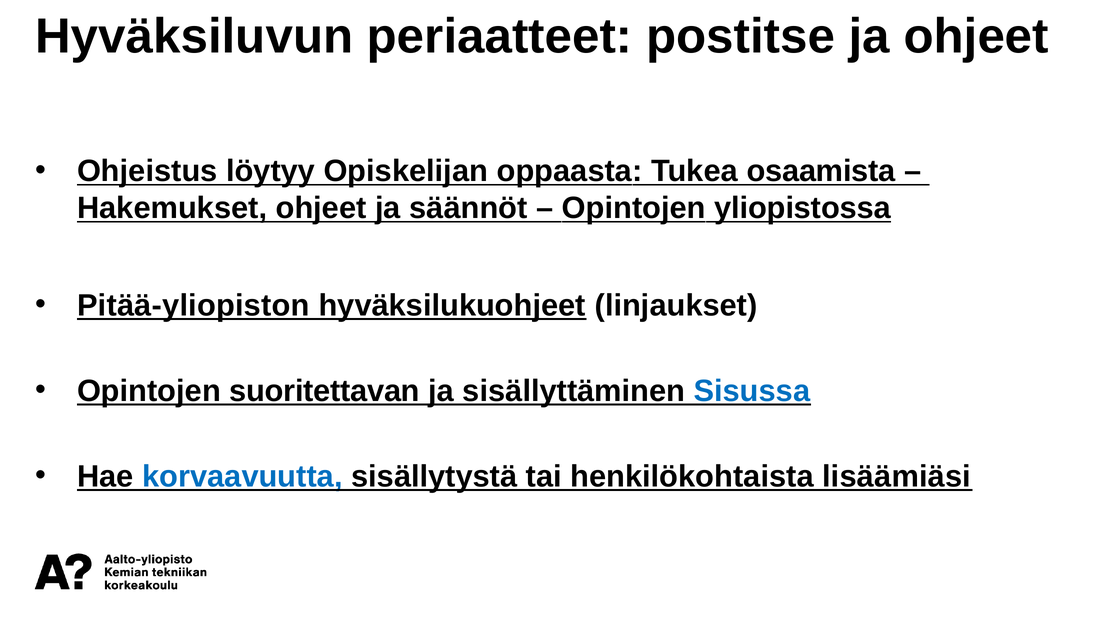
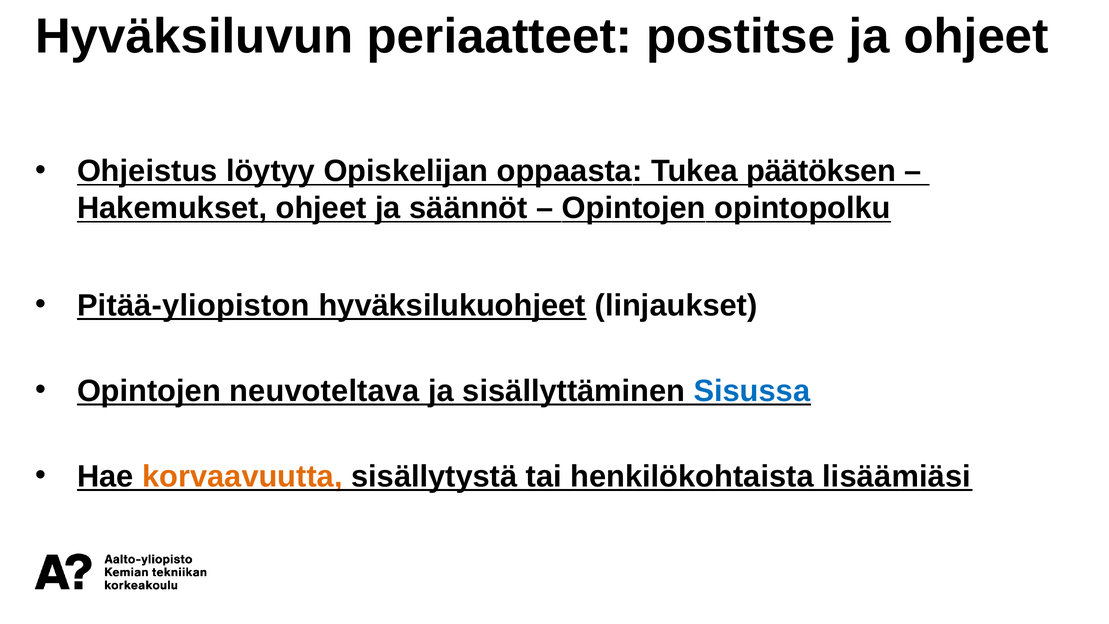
osaamista: osaamista -> päätöksen (821, 171)
yliopistossa: yliopistossa -> opintopolku (803, 208)
suoritettavan: suoritettavan -> neuvoteltava (324, 391)
korvaavuutta colour: blue -> orange (242, 476)
